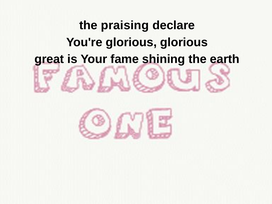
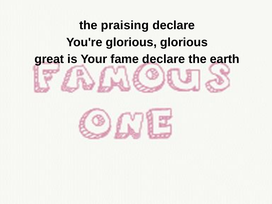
fame shining: shining -> declare (164, 59)
